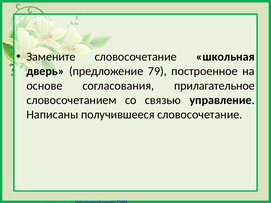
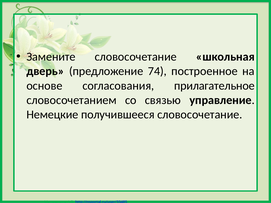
79: 79 -> 74 (157, 71)
Написаны: Написаны -> Немецкие (52, 115)
